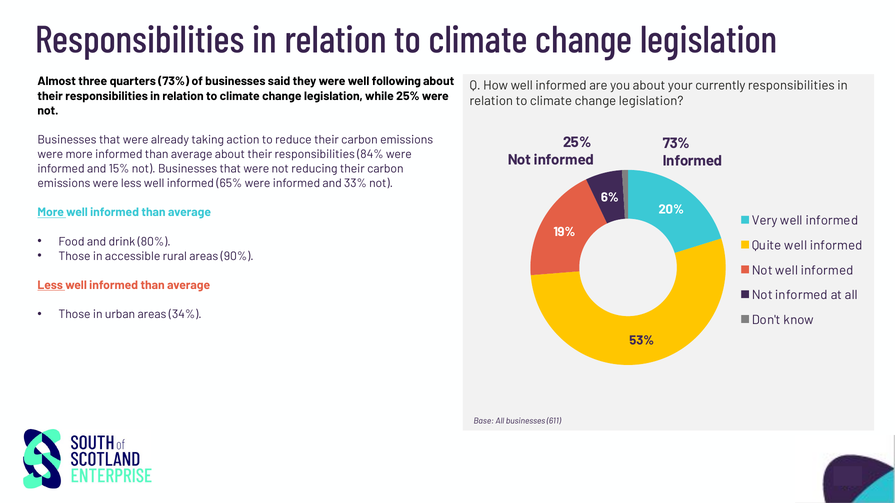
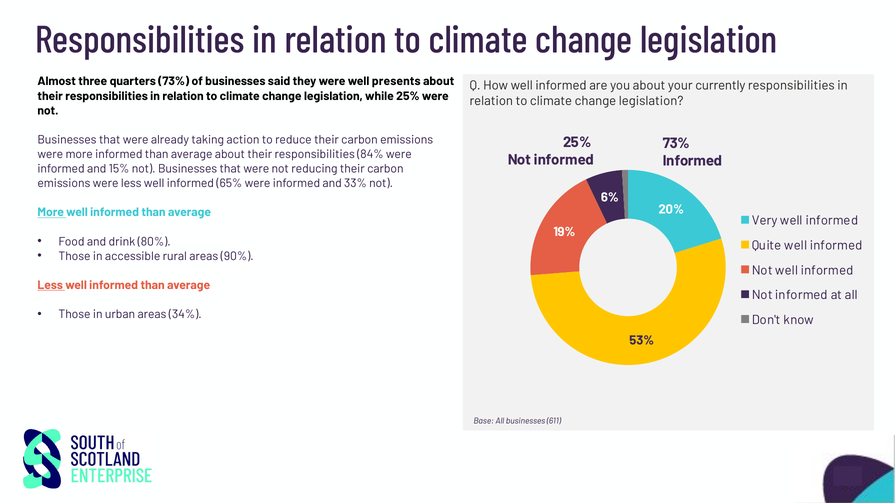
following: following -> presents (396, 82)
